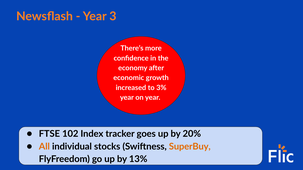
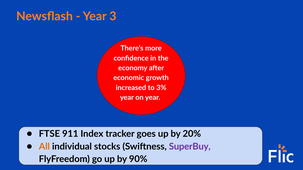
102: 102 -> 911 (70, 134)
SuperBuy colour: orange -> purple (190, 147)
13%: 13% -> 90% (138, 160)
